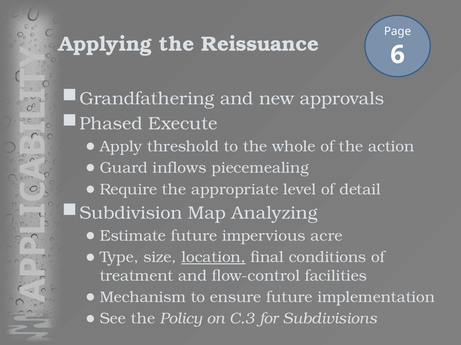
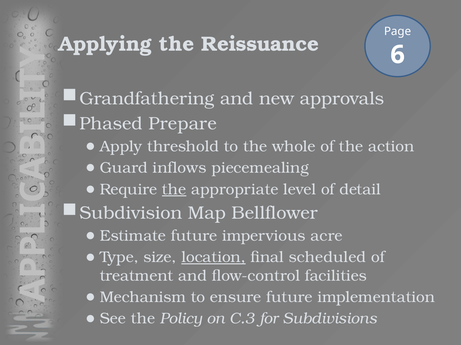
Execute: Execute -> Prepare (183, 124)
the underline: none -> present (174, 190)
Analyzing: Analyzing -> Bellflower (275, 213)
conditions: conditions -> scheduled (327, 258)
